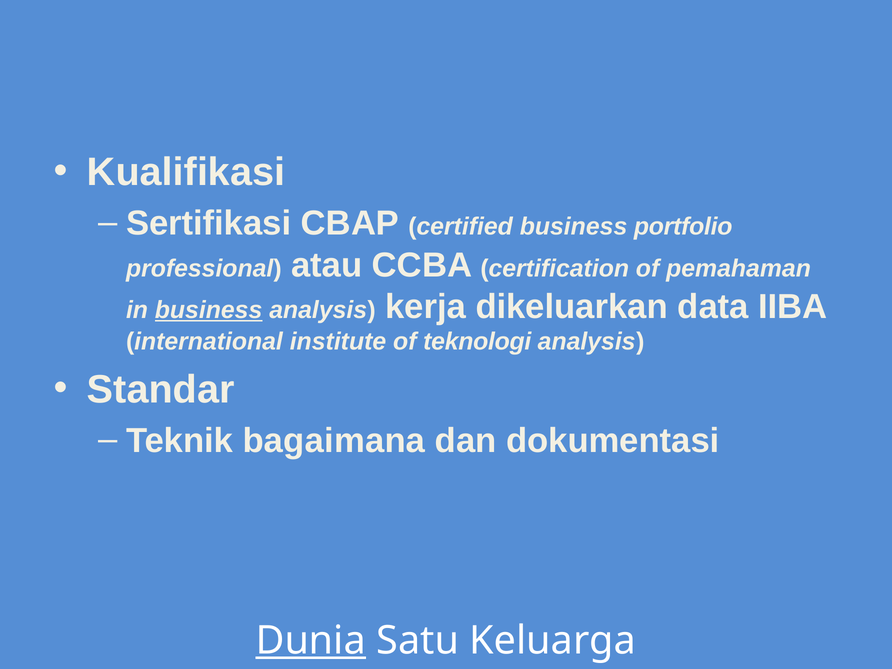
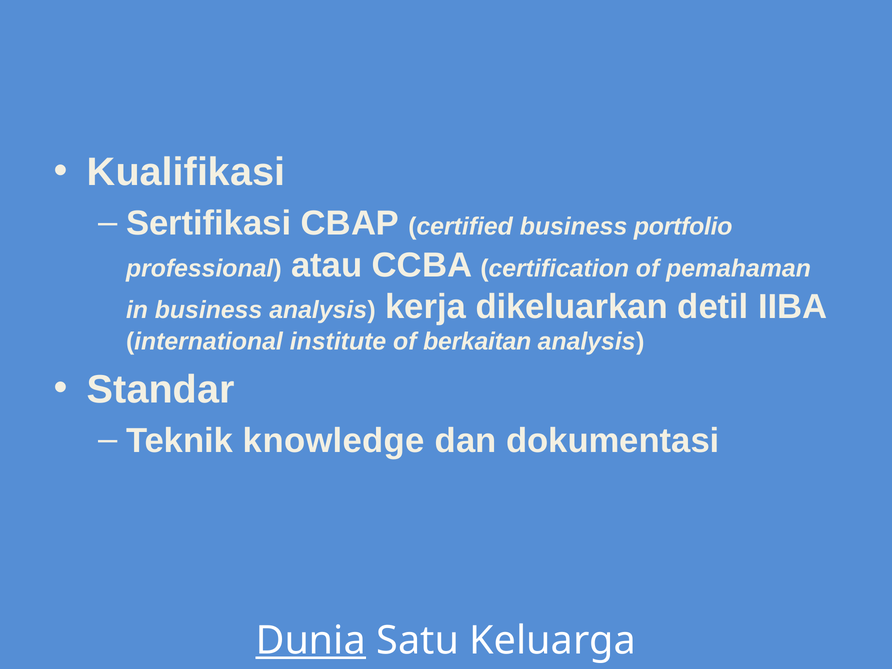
business underline: present -> none (209, 310)
data: data -> detil (713, 307)
teknologi: teknologi -> berkaitan (477, 342)
bagaimana: bagaimana -> knowledge (334, 441)
